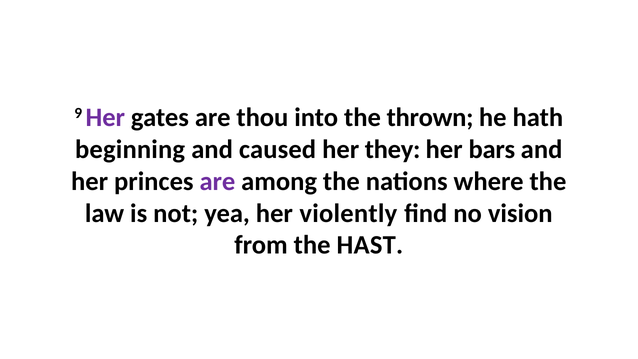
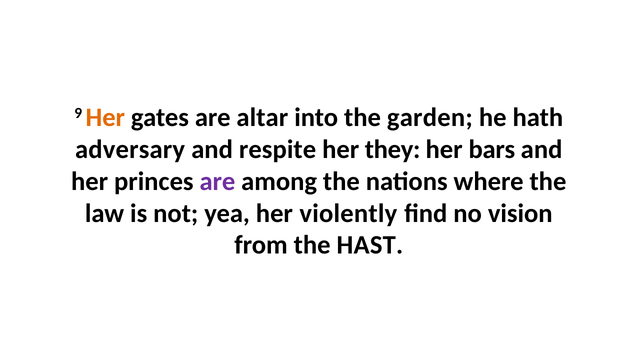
Her colour: purple -> orange (105, 117)
thou: thou -> altar (262, 117)
thrown: thrown -> garden (430, 117)
beginning: beginning -> adversary (130, 149)
caused: caused -> respite (278, 149)
